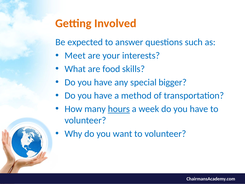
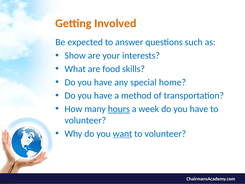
Meet: Meet -> Show (75, 56)
bigger: bigger -> home (173, 82)
want underline: none -> present (123, 134)
